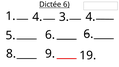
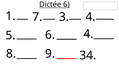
1 4: 4 -> 7 (37, 17)
5 6 6: 6 -> 4 (88, 34)
19: 19 -> 34 (88, 55)
